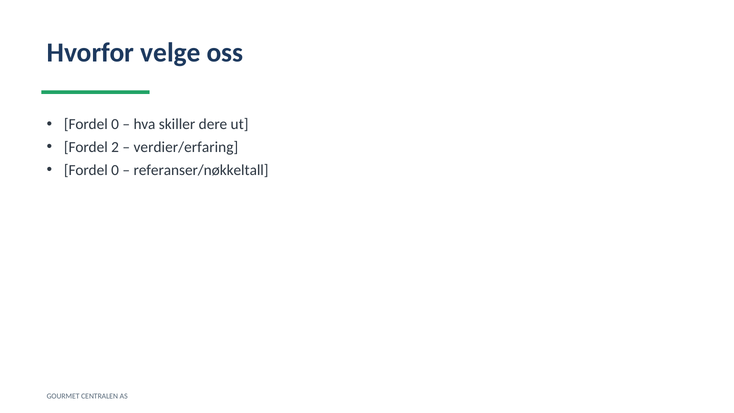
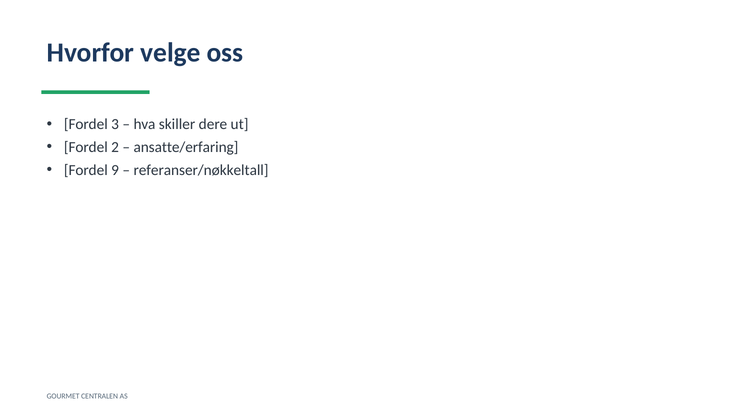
0: 0 -> 3 (115, 124)
verdier/erfaring: verdier/erfaring -> ansatte/erfaring (186, 147)
0: 0 -> 9 (115, 170)
